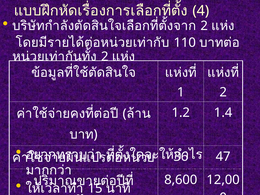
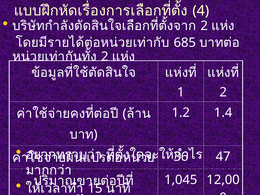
110: 110 -> 685 (185, 43)
8,600: 8,600 -> 1,045 (181, 180)
